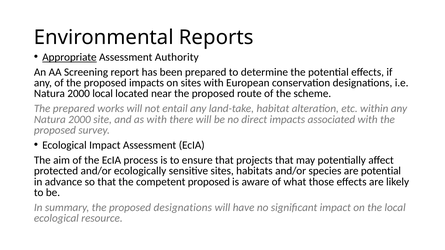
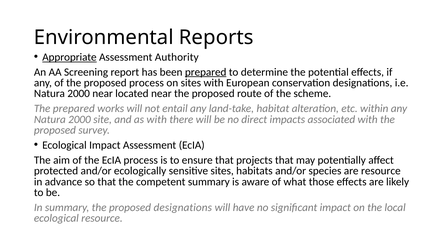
prepared underline: none -> present (206, 72)
proposed impacts: impacts -> process (146, 83)
2000 local: local -> near (103, 94)
are potential: potential -> resource (381, 171)
competent proposed: proposed -> summary (209, 182)
